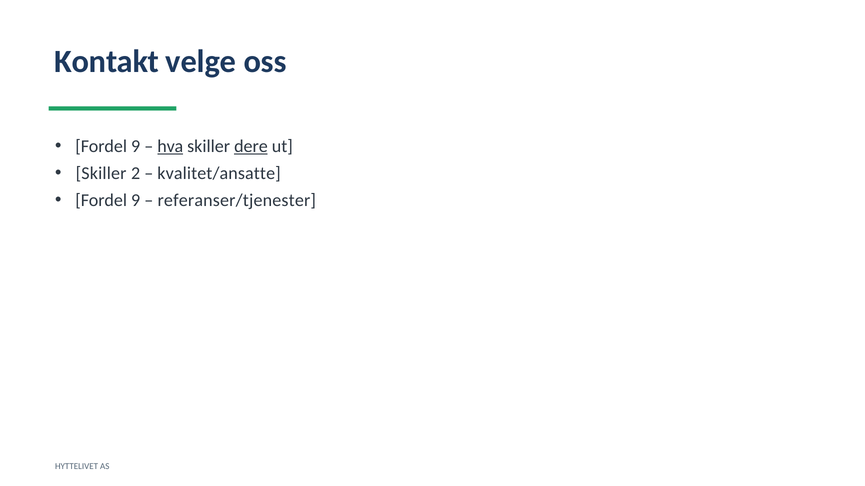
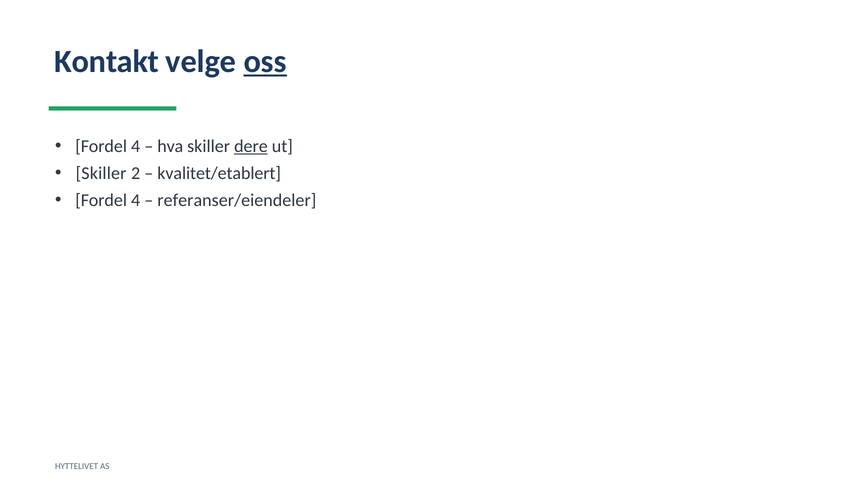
oss underline: none -> present (265, 62)
9: 9 -> 4 (136, 147)
hva underline: present -> none (170, 147)
kvalitet/ansatte: kvalitet/ansatte -> kvalitet/etablert (219, 174)
9: 9 -> 4 (136, 201)
referanser/tjenester: referanser/tjenester -> referanser/eiendeler (237, 201)
